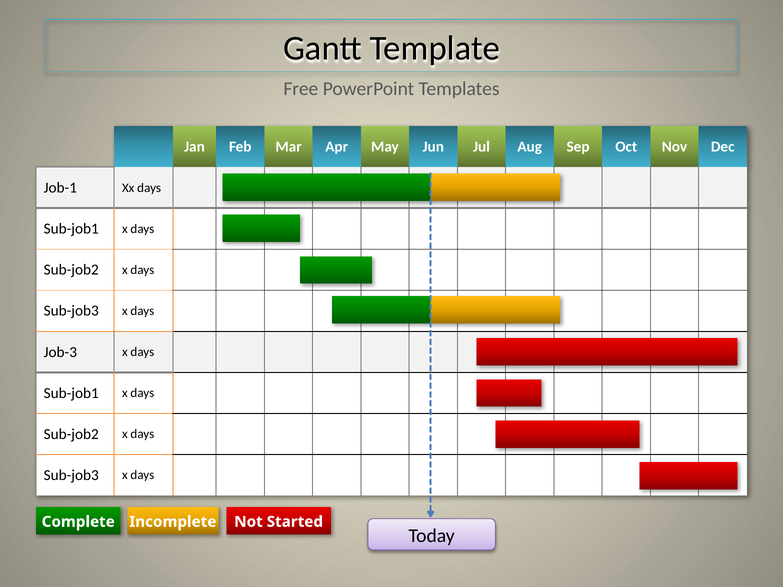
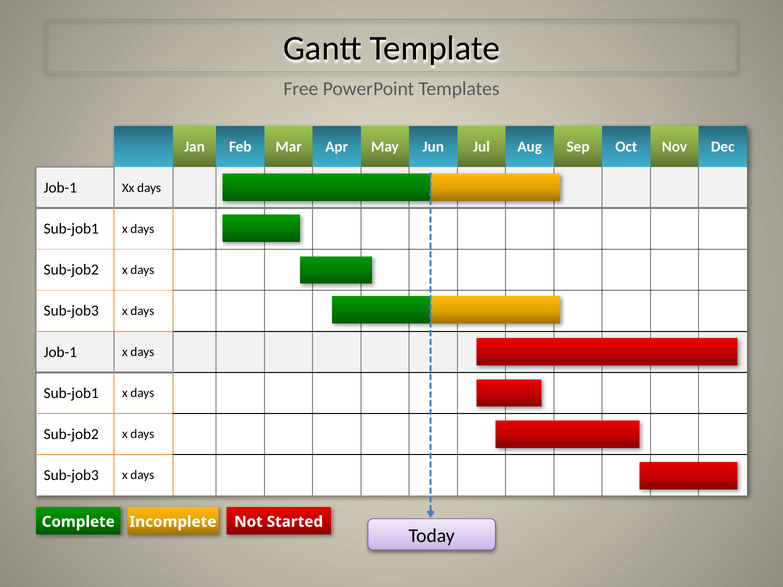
Job-3: Job-3 -> Job-1 (60, 352)
